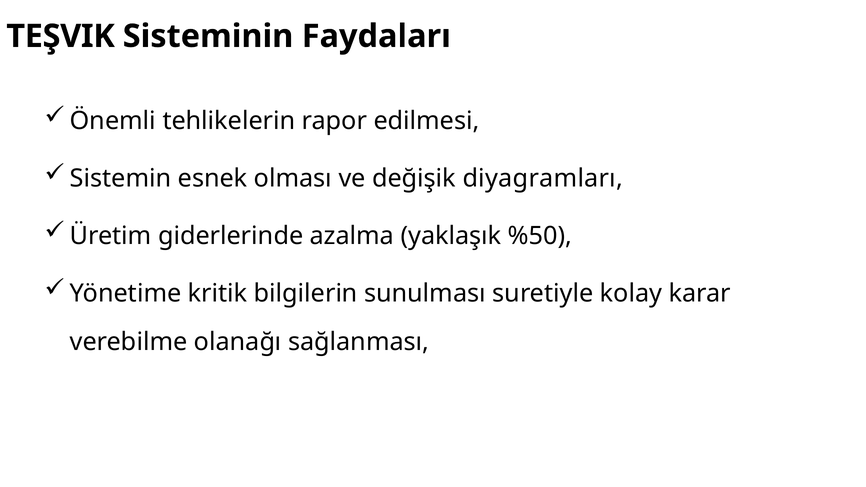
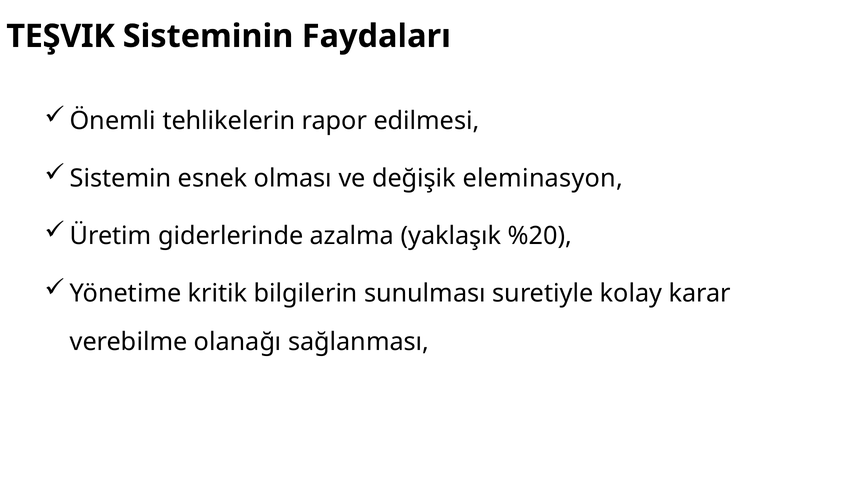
diyagramları: diyagramları -> eleminasyon (543, 178)
%50: %50 -> %20 (540, 236)
